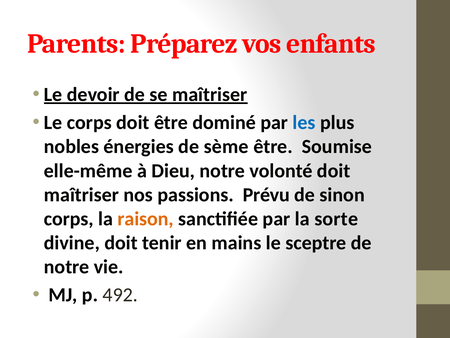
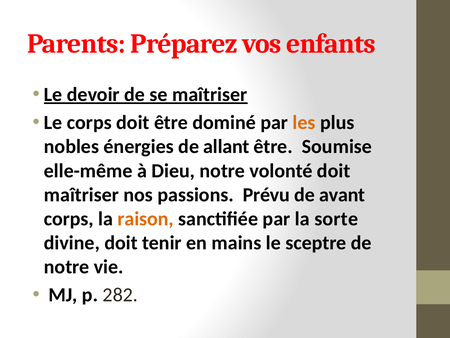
les colour: blue -> orange (304, 122)
sème: sème -> allant (226, 146)
sinon: sinon -> avant (342, 195)
492: 492 -> 282 (120, 295)
